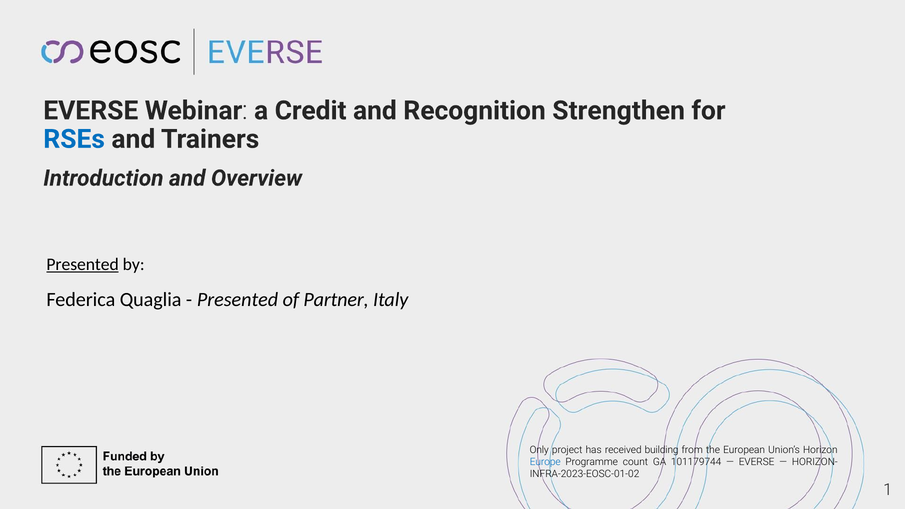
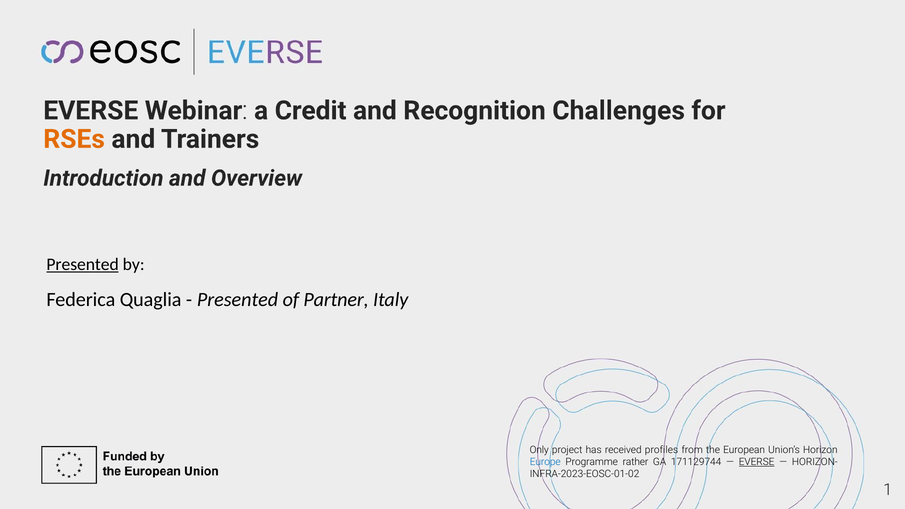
Strengthen: Strengthen -> Challenges (619, 111)
RSEs colour: blue -> orange (74, 139)
building: building -> profiles (662, 450)
count: count -> rather (636, 462)
101179744: 101179744 -> 171129744 (696, 462)
EVERSE underline: none -> present (757, 462)
